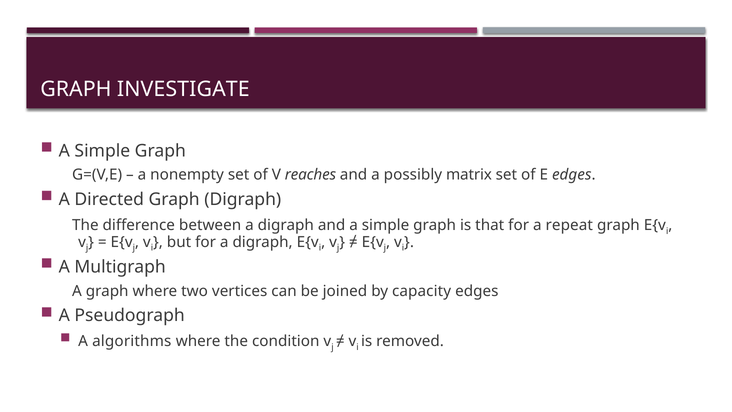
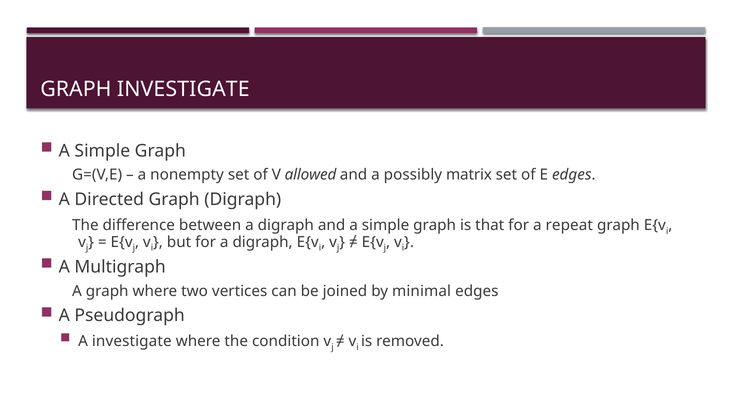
reaches: reaches -> allowed (310, 175)
capacity: capacity -> minimal (422, 291)
A algorithms: algorithms -> investigate (132, 341)
